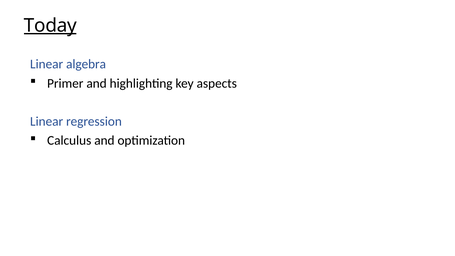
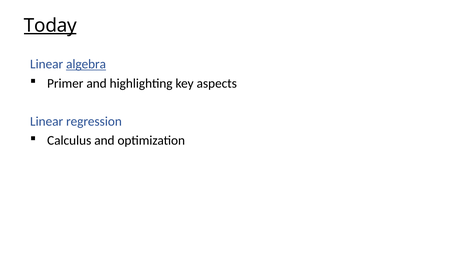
algebra underline: none -> present (86, 64)
